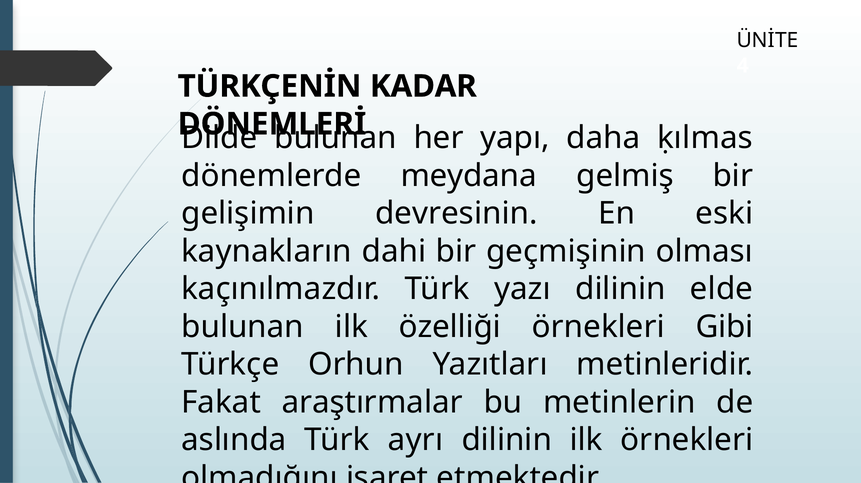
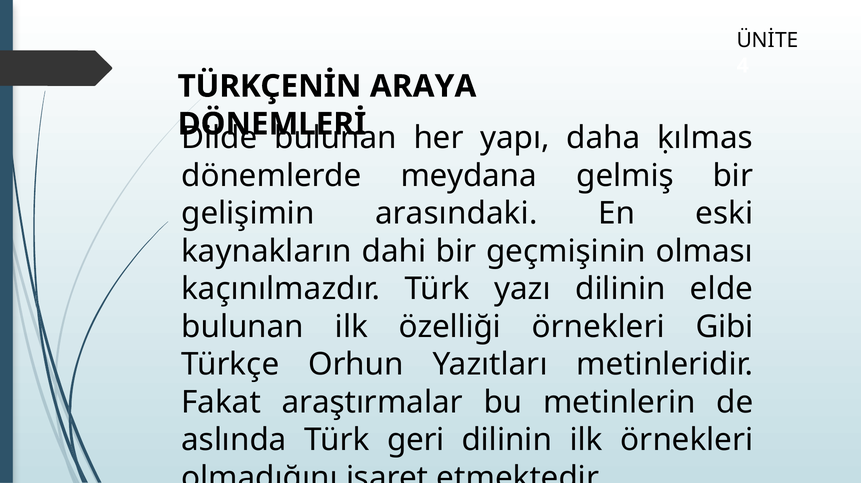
KADAR: KADAR -> ARAYA (423, 86)
devresinin: devresinin -> arasındaki (456, 214)
ayrı: ayrı -> geri (416, 441)
